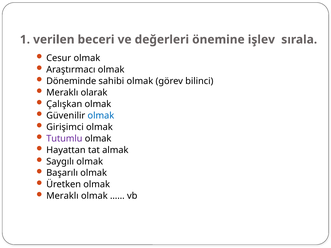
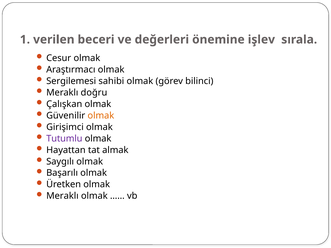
Döneminde: Döneminde -> Sergilemesi (71, 81)
olarak: olarak -> doğru (94, 93)
olmak colour: blue -> orange (101, 116)
